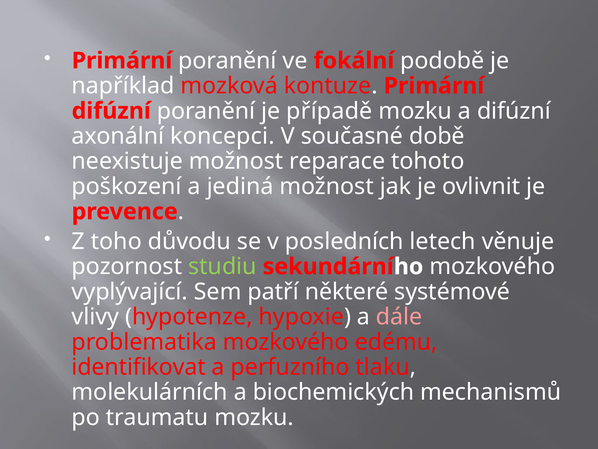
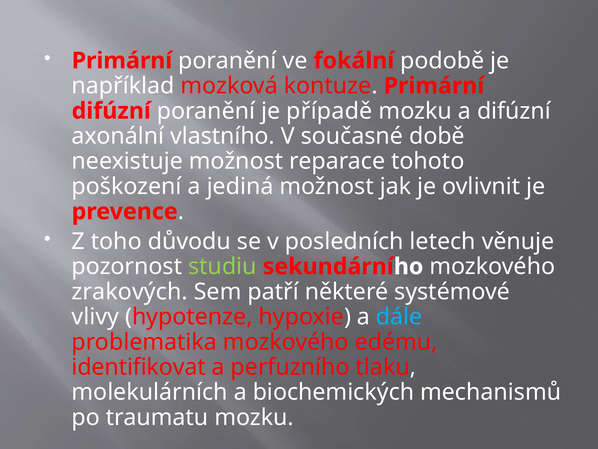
koncepci: koncepci -> vlastního (223, 136)
vyplývající: vyplývající -> zrakových (130, 291)
dále colour: pink -> light blue (399, 317)
